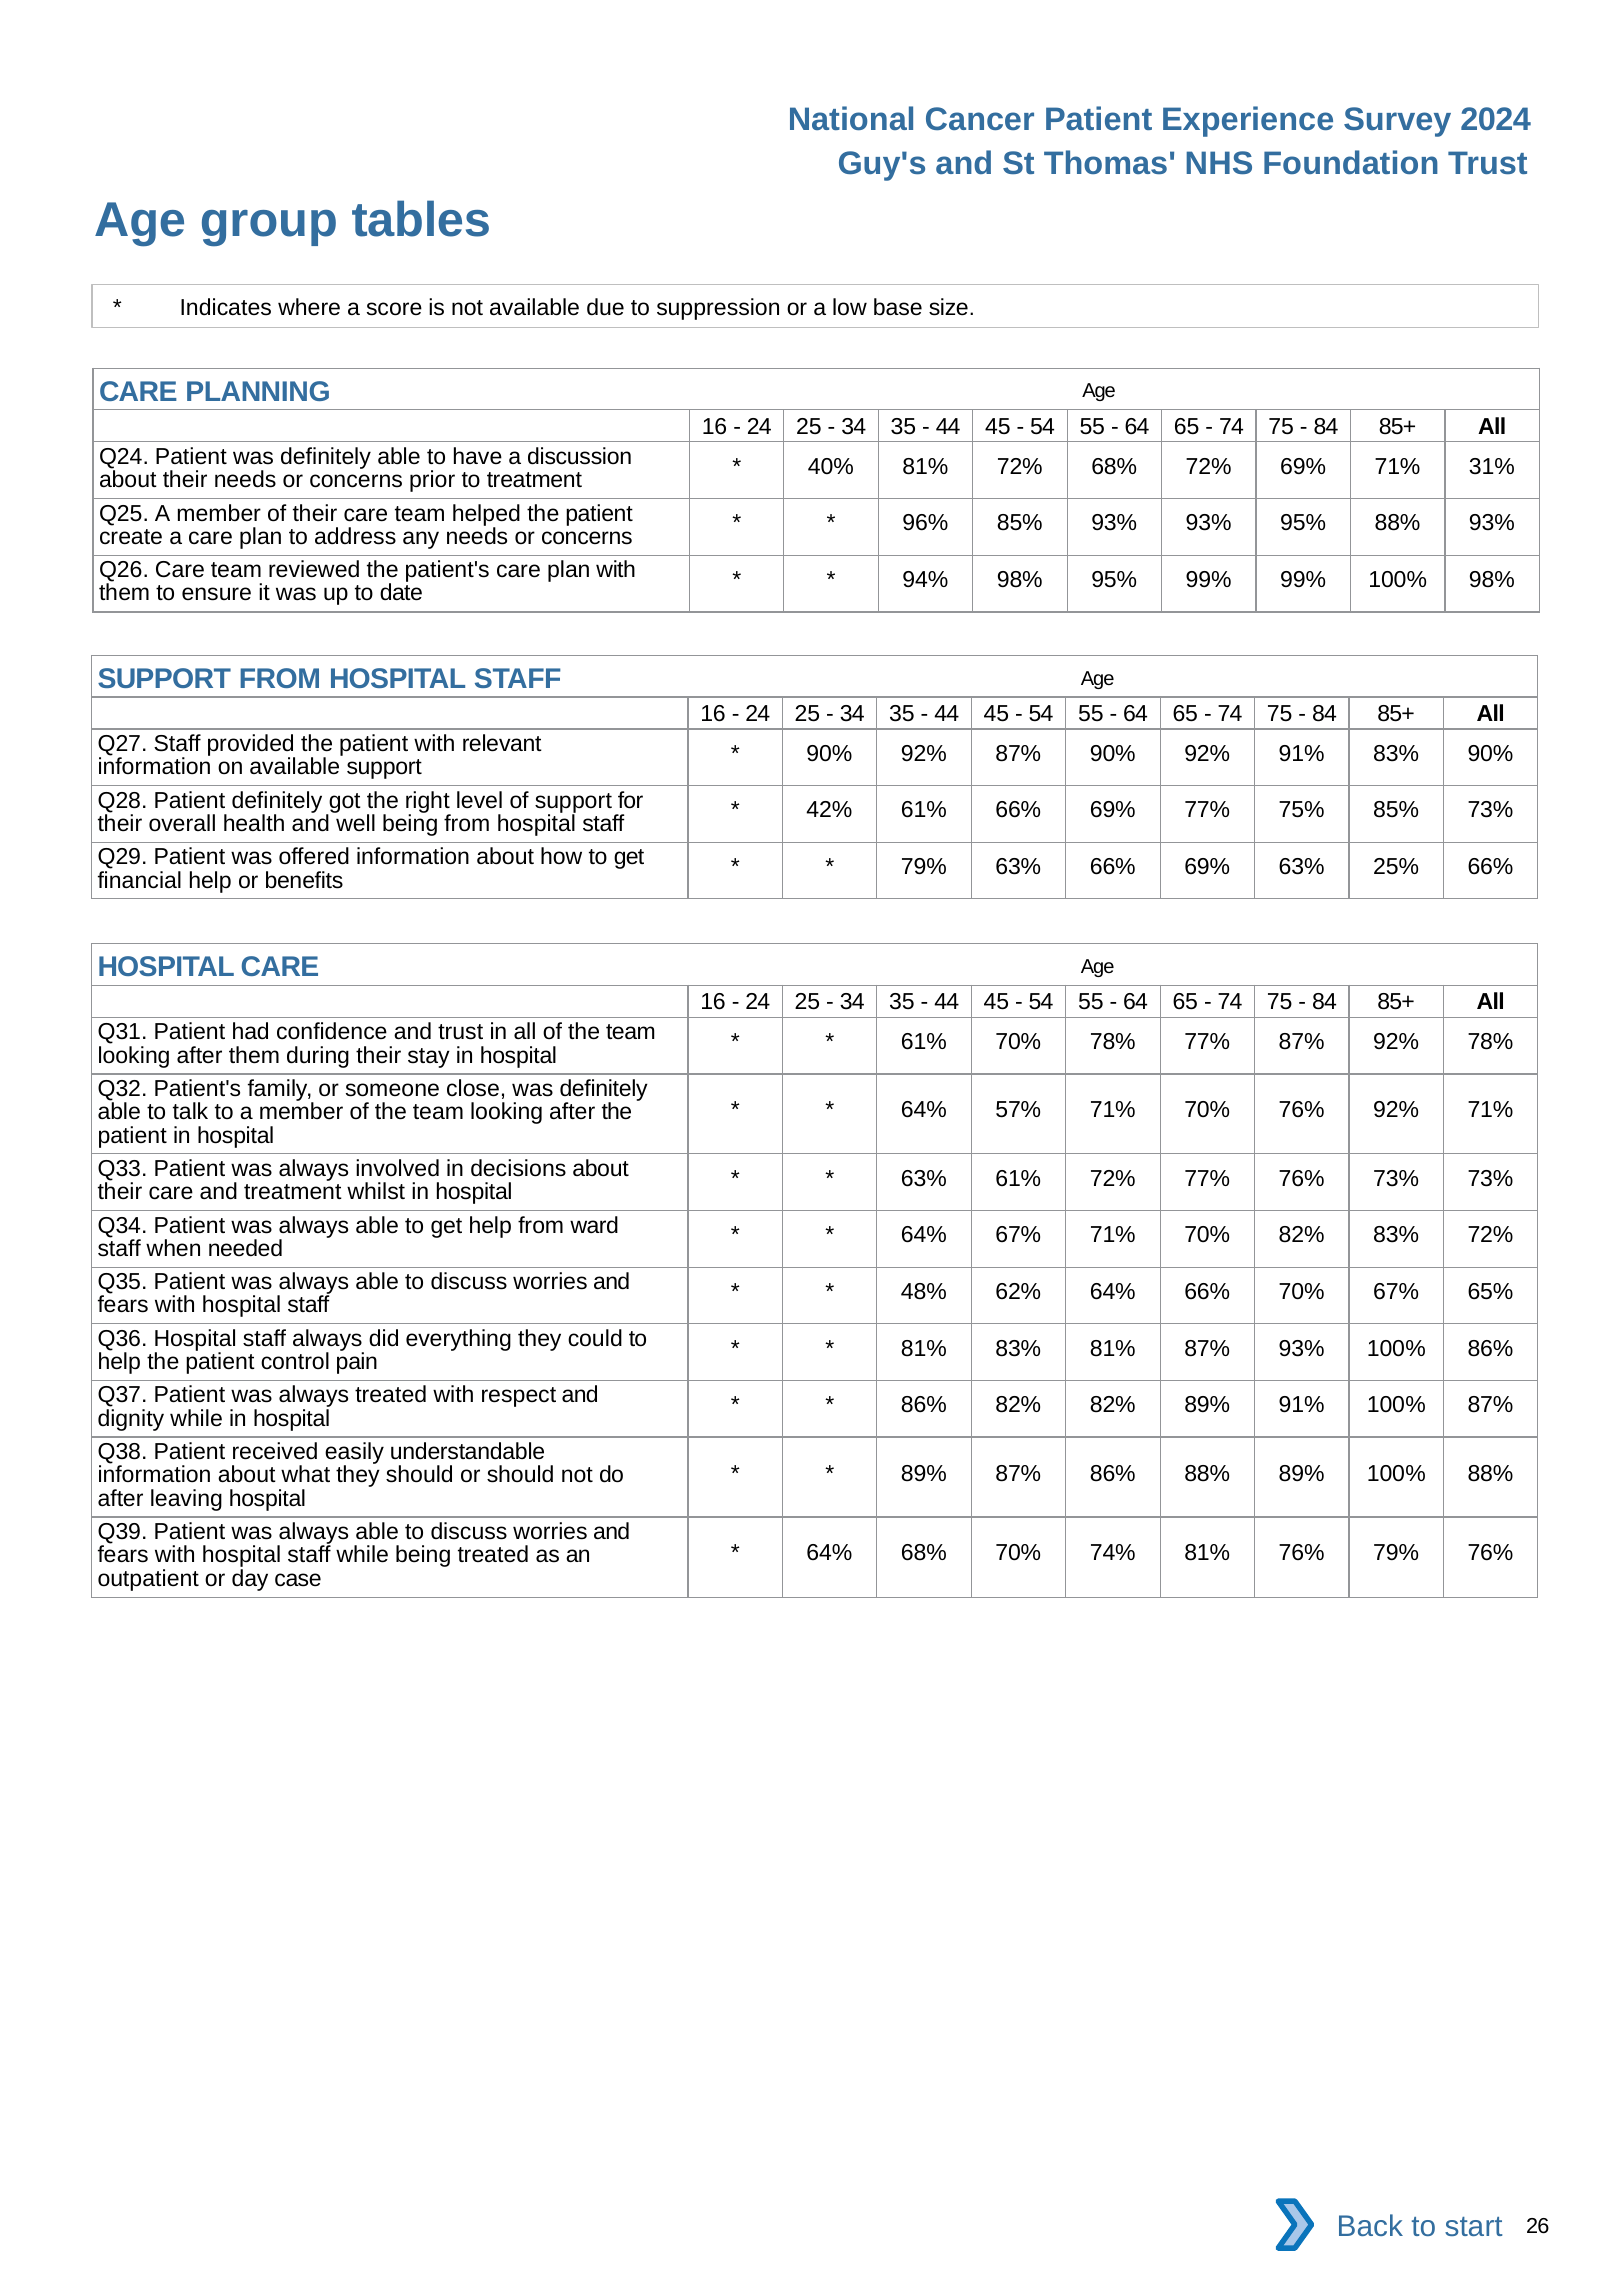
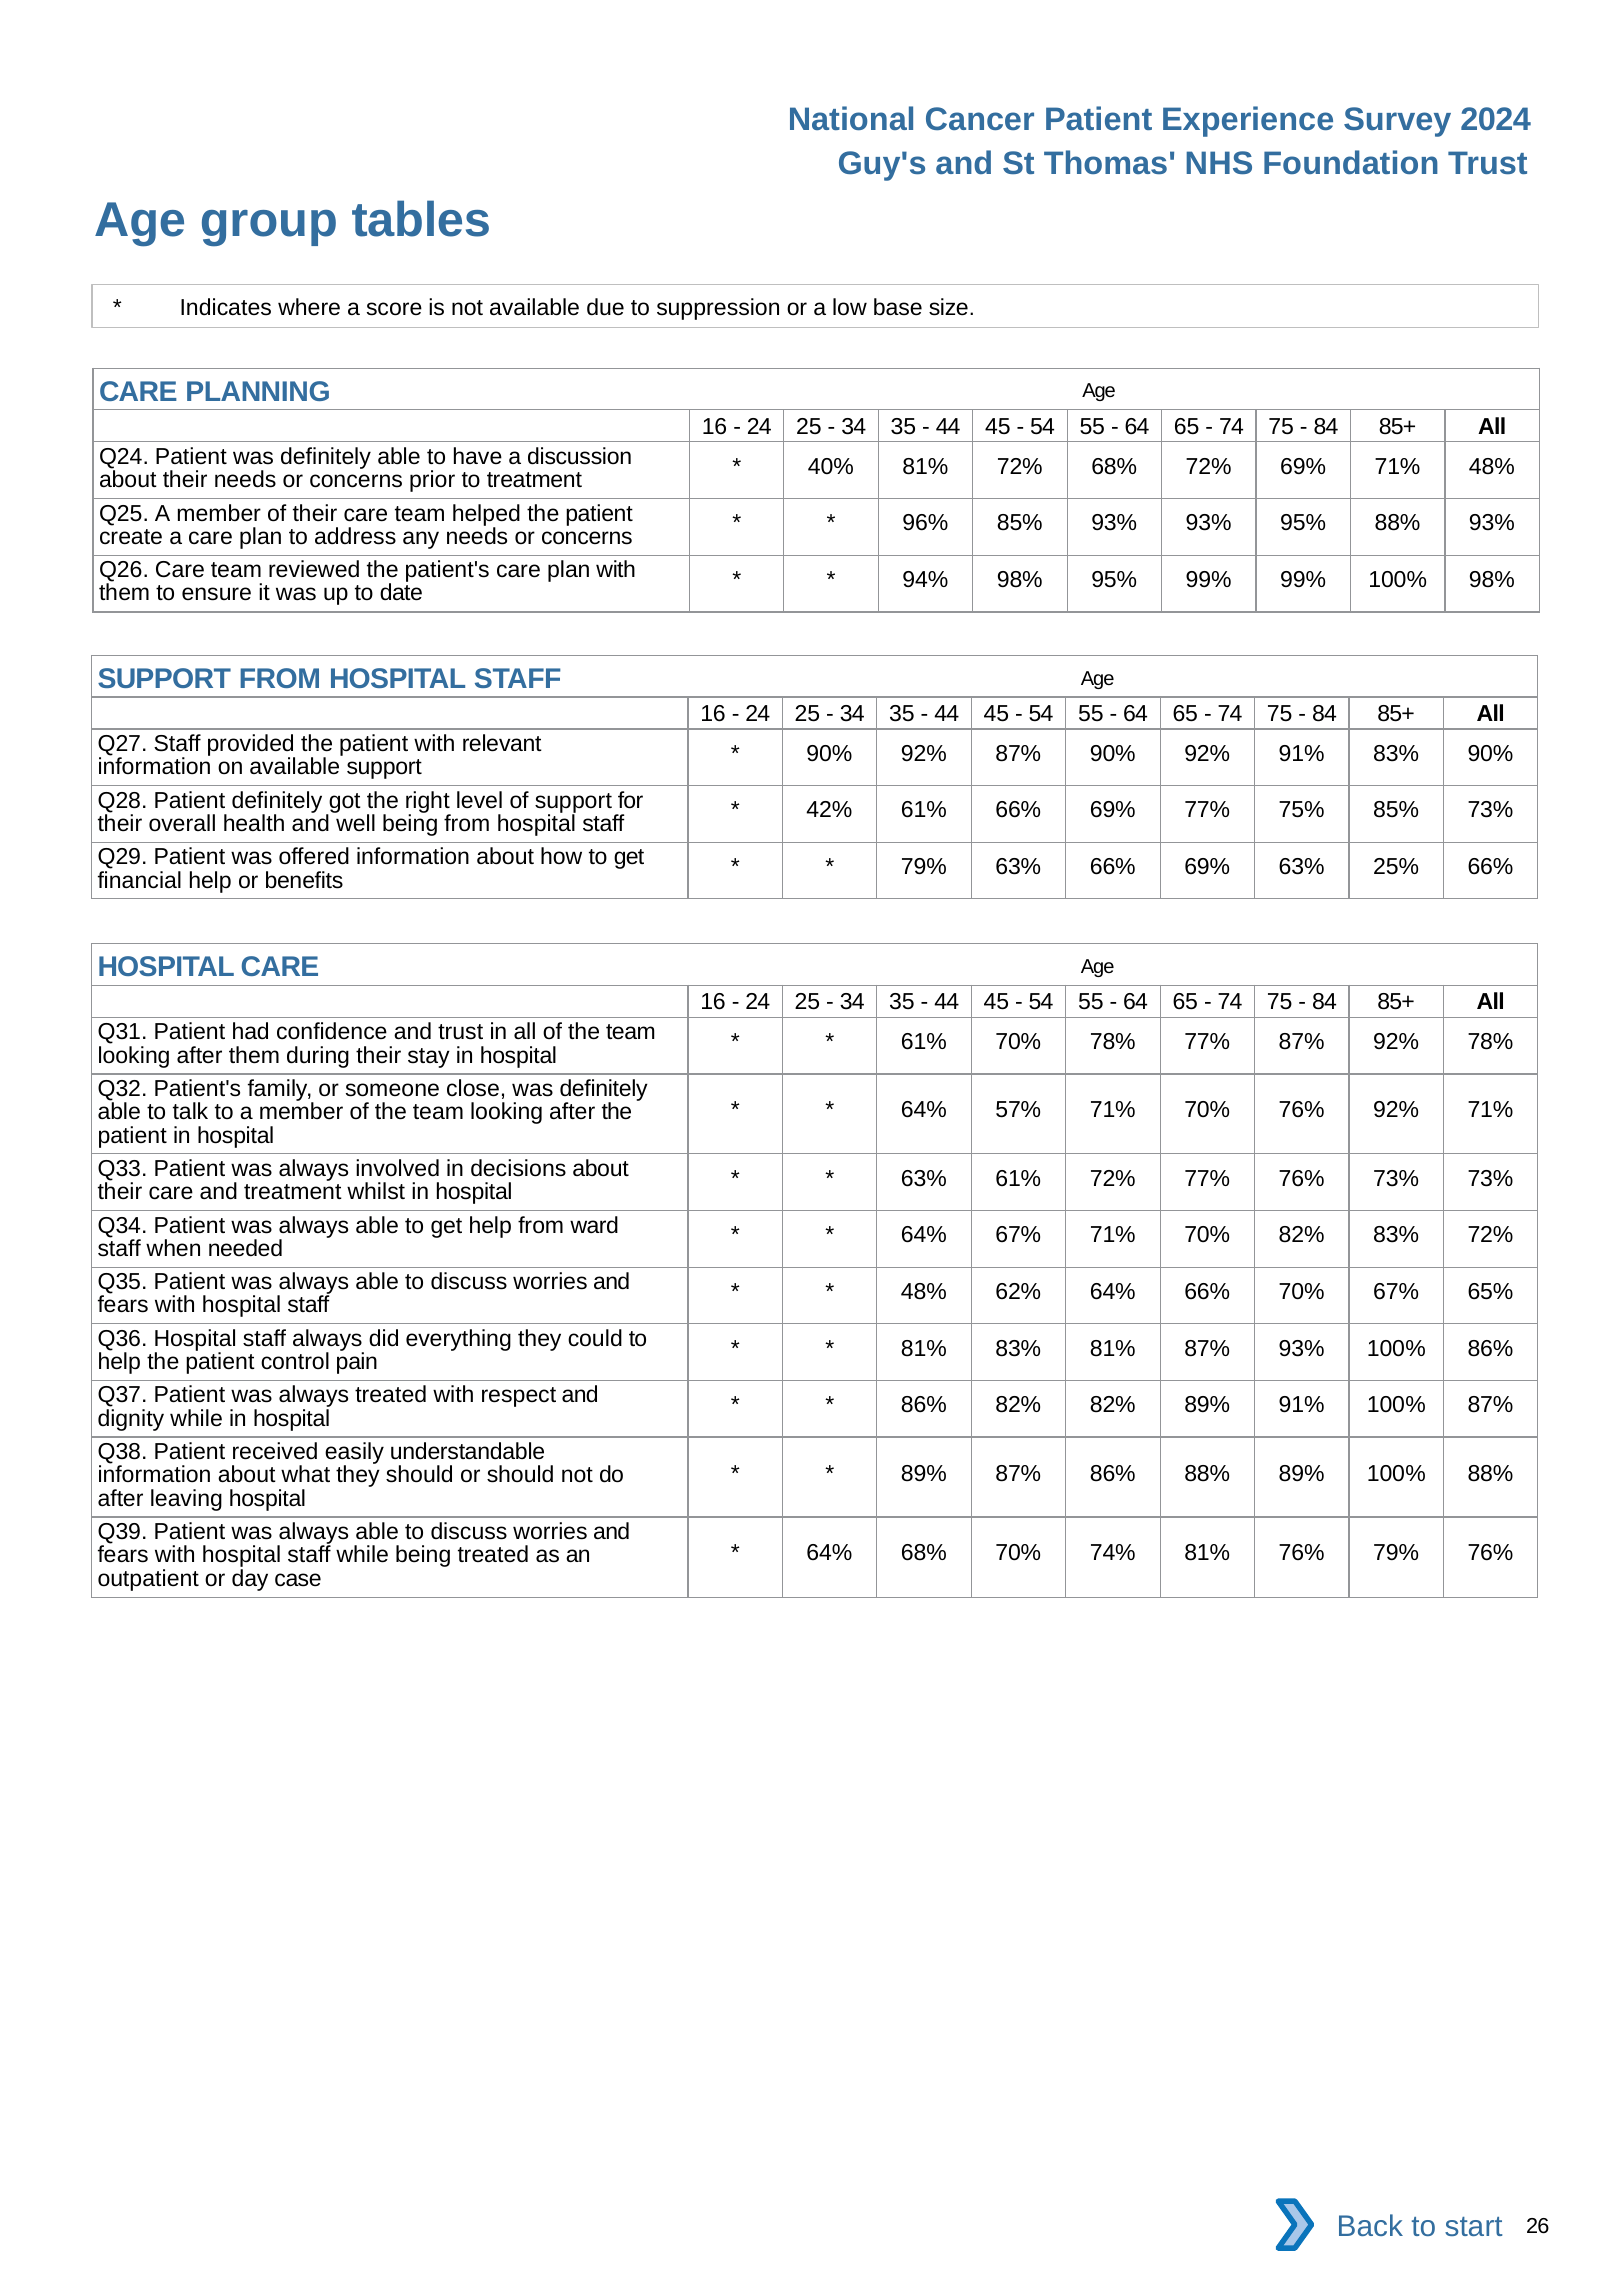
71% 31%: 31% -> 48% (1492, 466)
